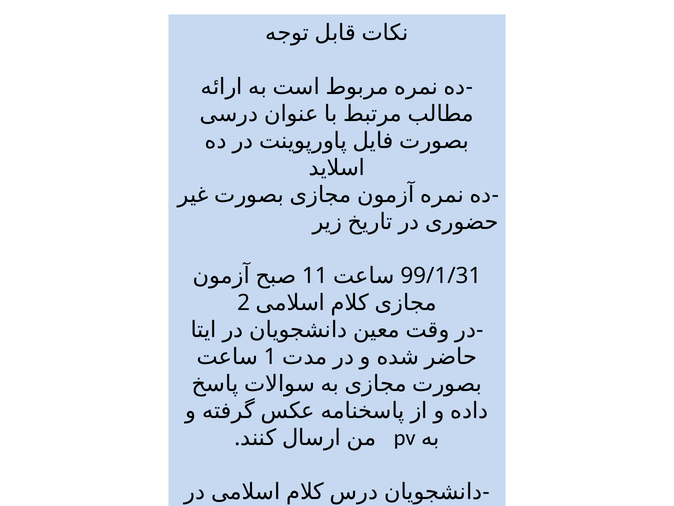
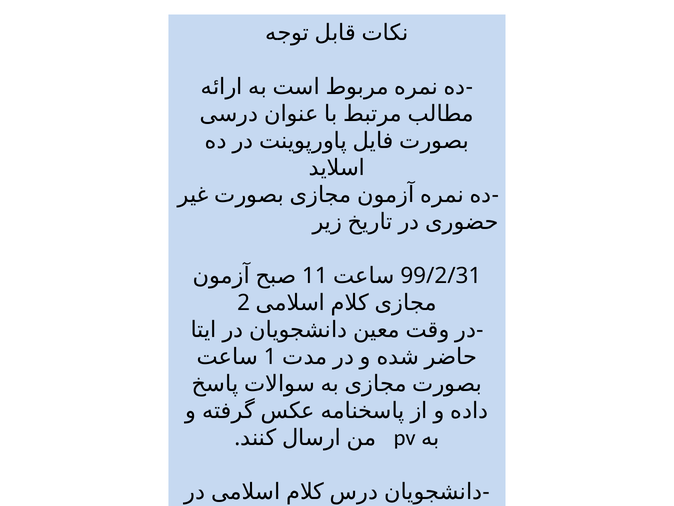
99/1/31: 99/1/31 -> 99/2/31 (441, 276)
